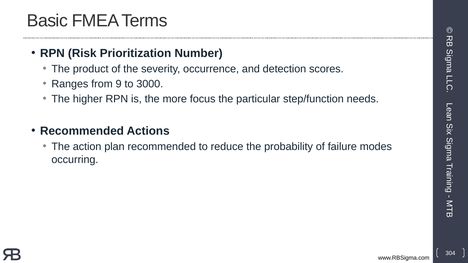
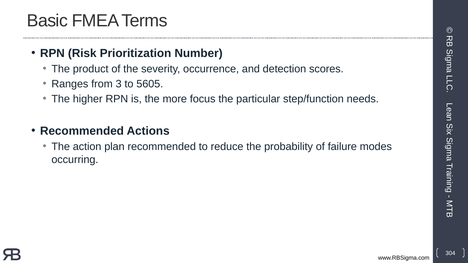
9: 9 -> 3 (119, 84)
3000: 3000 -> 5605 (150, 84)
